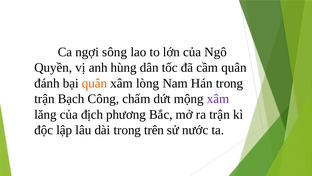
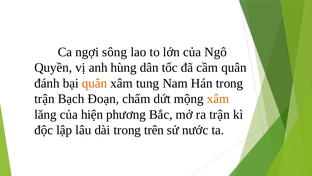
lòng: lòng -> tung (148, 83)
Công: Công -> Đoạn (103, 99)
xâm colour: purple -> orange (218, 99)
địch: địch -> hiện (92, 114)
